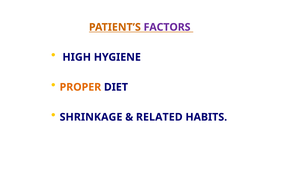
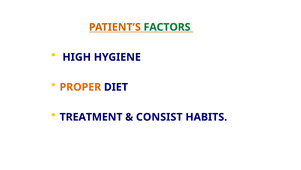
FACTORS colour: purple -> green (167, 27)
SHRINKAGE: SHRINKAGE -> TREATMENT (91, 117)
RELATED: RELATED -> CONSIST (159, 117)
